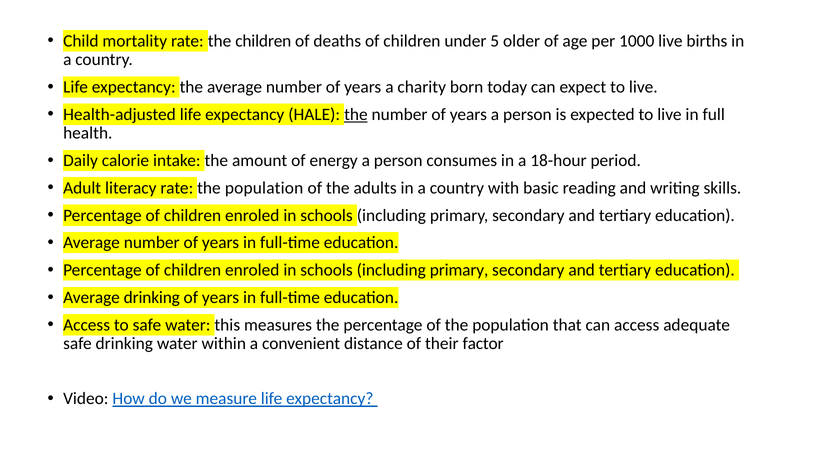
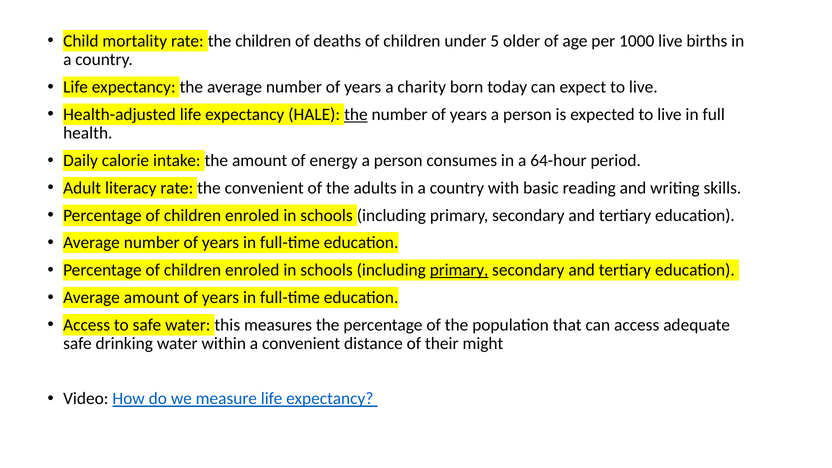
18-hour: 18-hour -> 64-hour (558, 161)
rate the population: population -> convenient (264, 188)
primary underline: none -> present (459, 270)
Average drinking: drinking -> amount (152, 298)
factor: factor -> might (483, 344)
